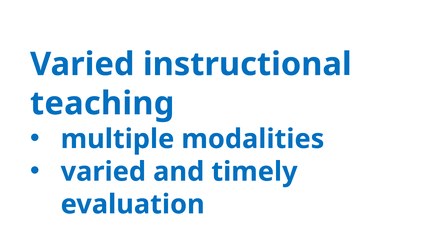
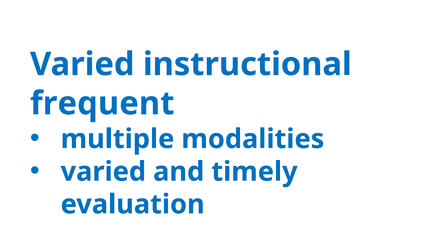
teaching: teaching -> frequent (102, 103)
